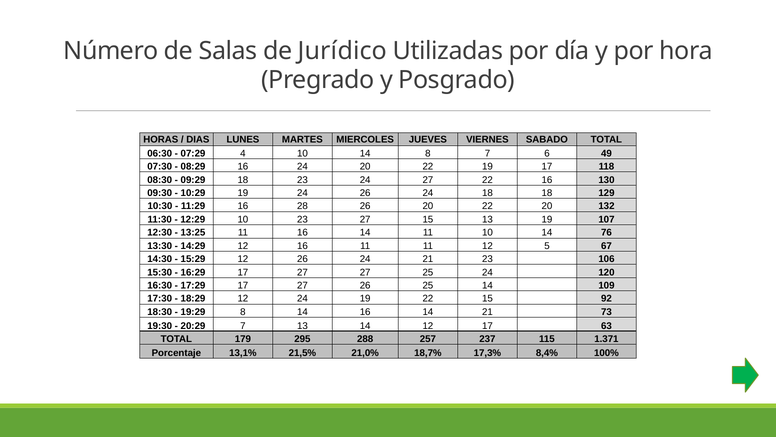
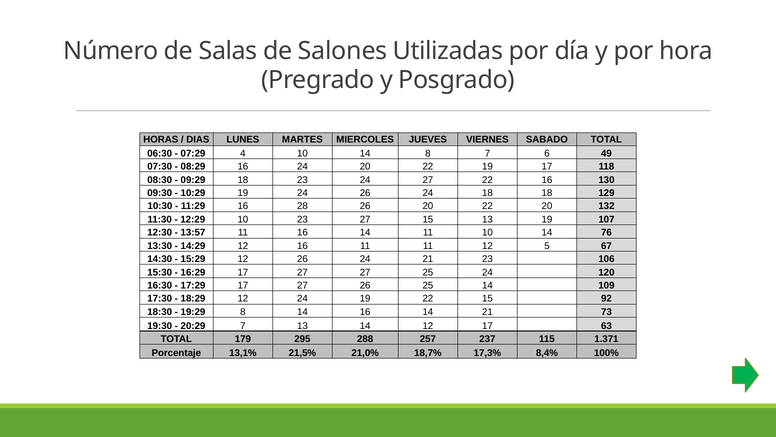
Jurídico: Jurídico -> Salones (343, 51)
13:25: 13:25 -> 13:57 (193, 232)
